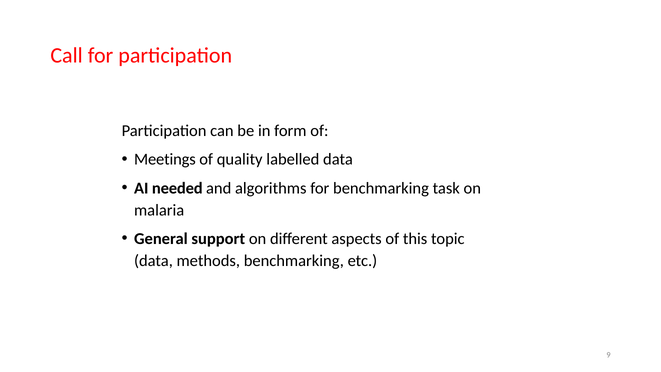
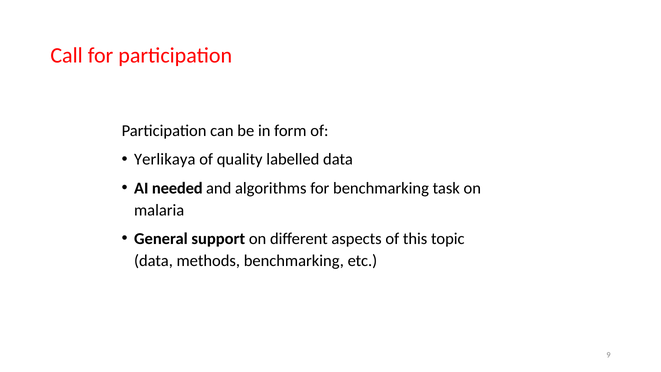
Meetings: Meetings -> Yerlikaya (165, 159)
